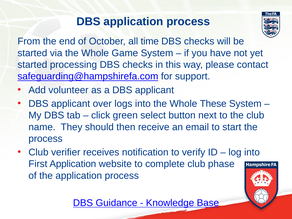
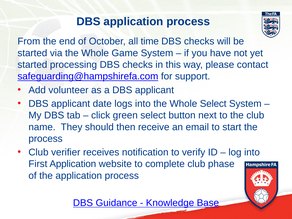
over: over -> date (102, 104)
Whole These: These -> Select (213, 104)
